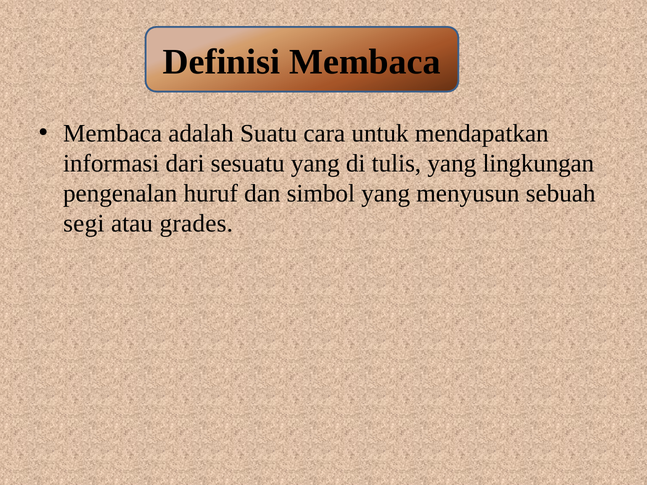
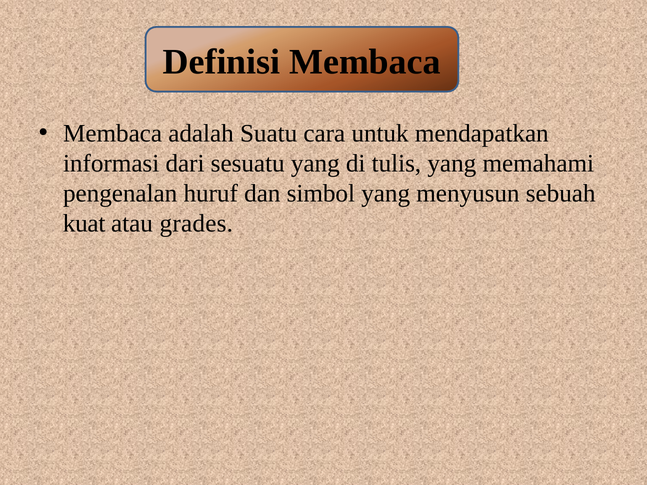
lingkungan: lingkungan -> memahami (538, 163)
segi: segi -> kuat (84, 224)
